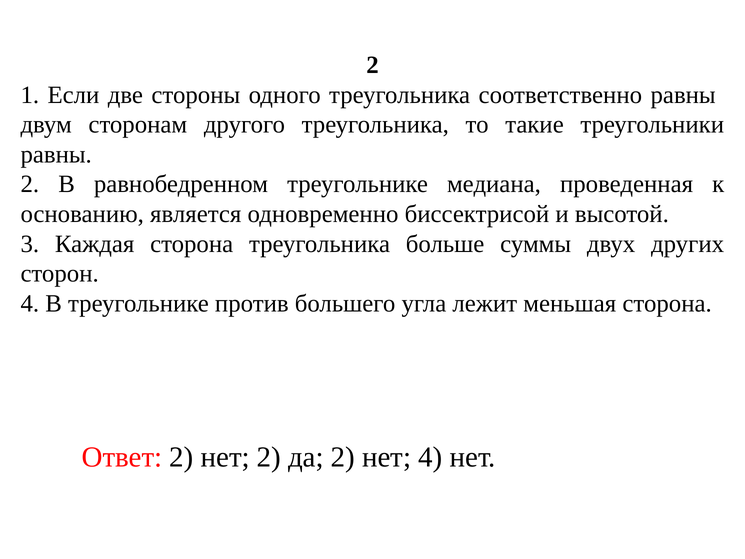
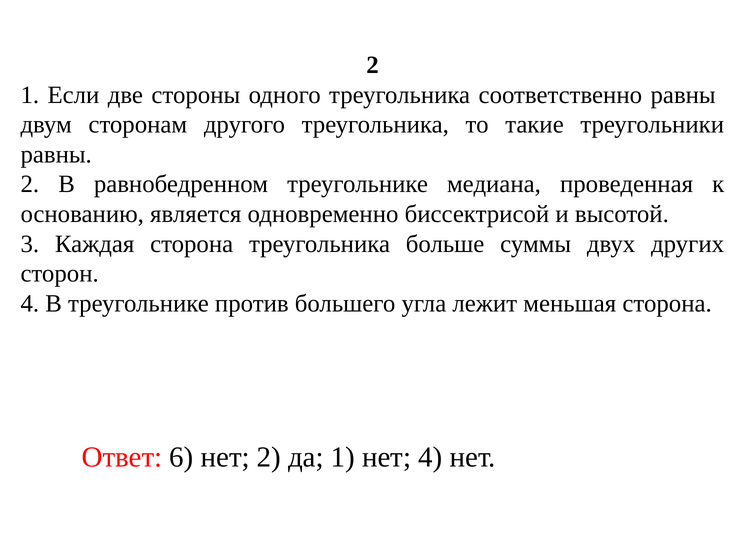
Ответ 2: 2 -> 6 (182, 457)
да 2: 2 -> 1 (343, 457)
